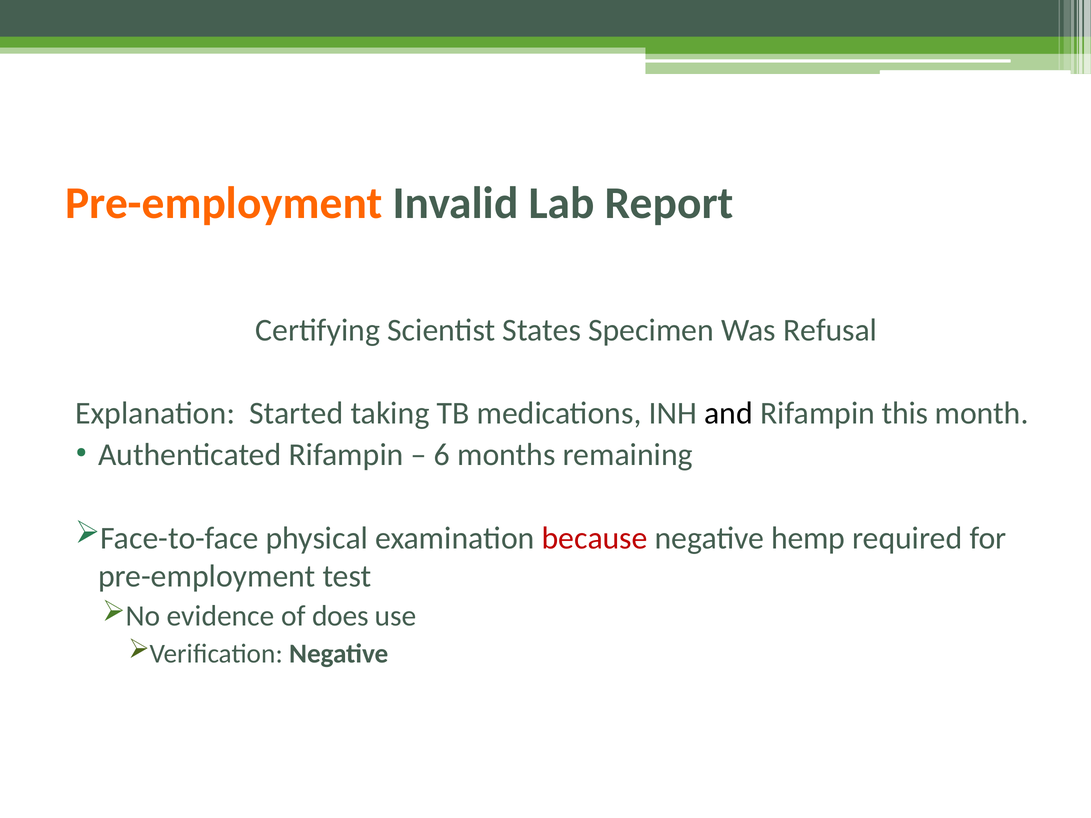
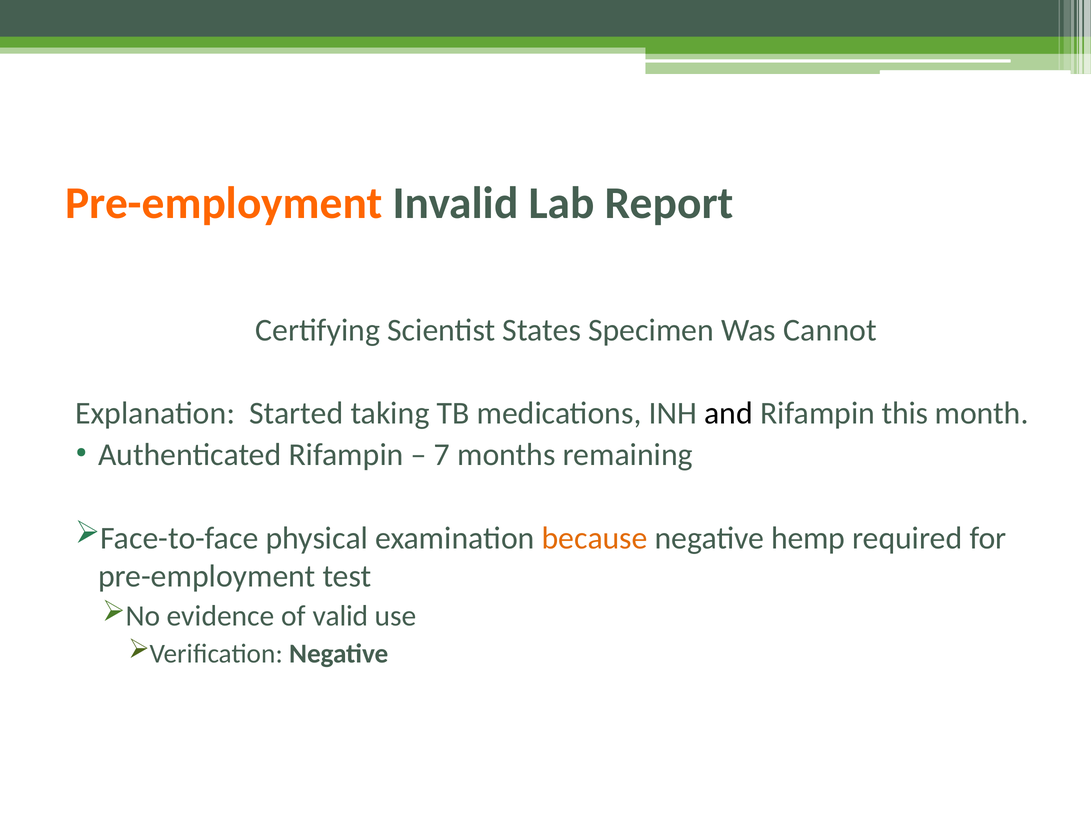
Refusal: Refusal -> Cannot (830, 330)
6: 6 -> 7 (442, 455)
because colour: red -> orange (595, 538)
does: does -> valid (340, 616)
